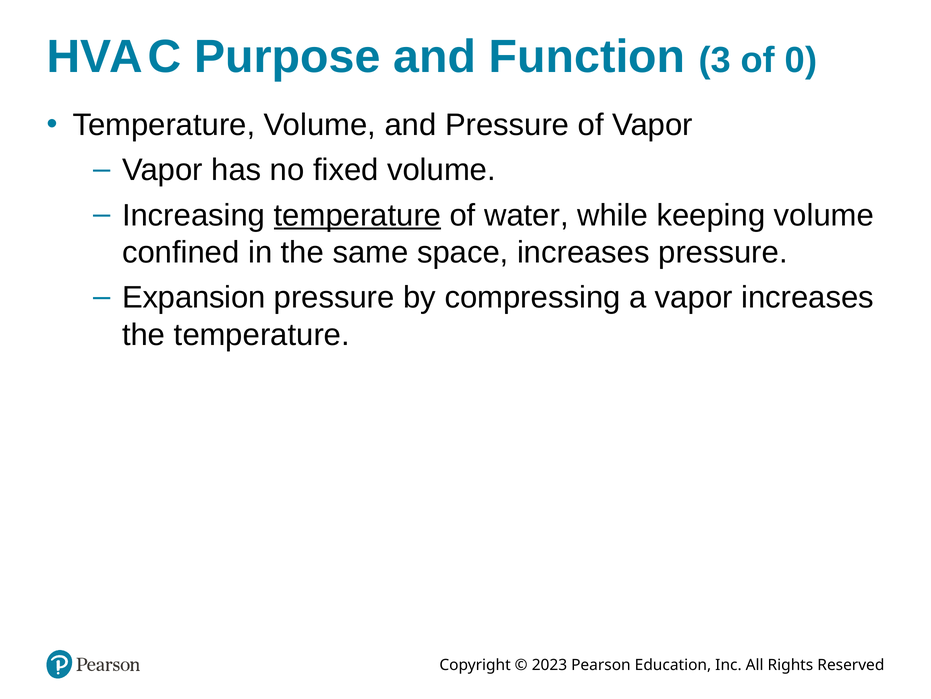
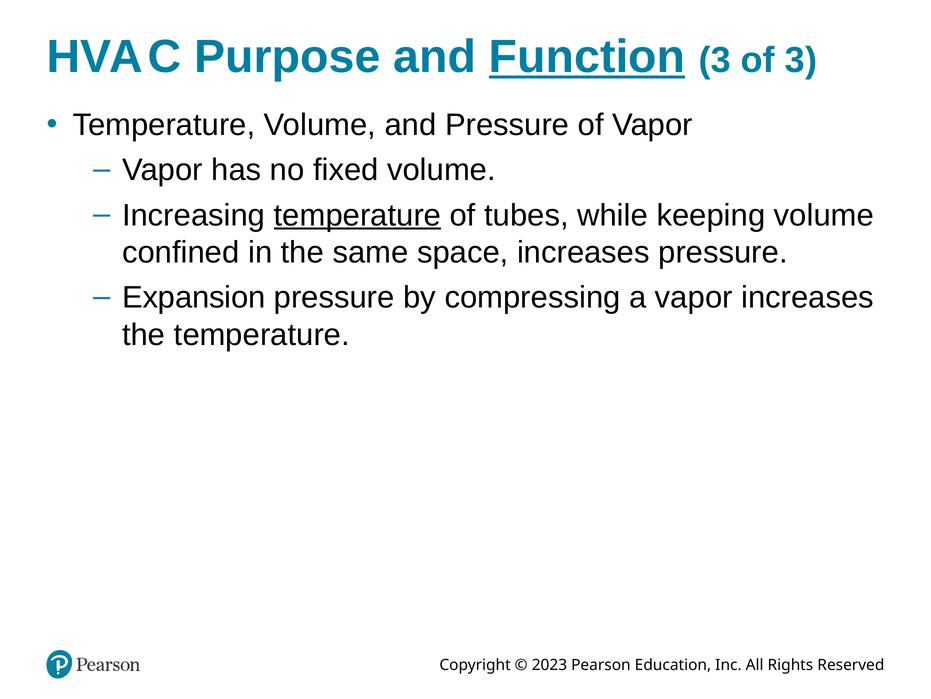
Function underline: none -> present (587, 57)
of 0: 0 -> 3 (801, 60)
water: water -> tubes (526, 215)
